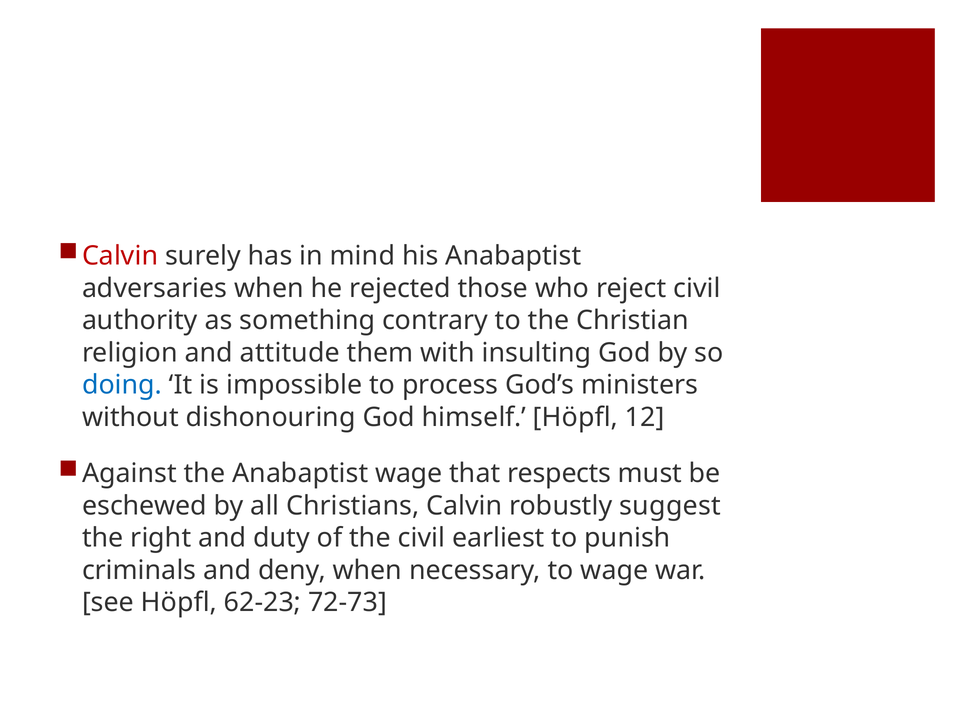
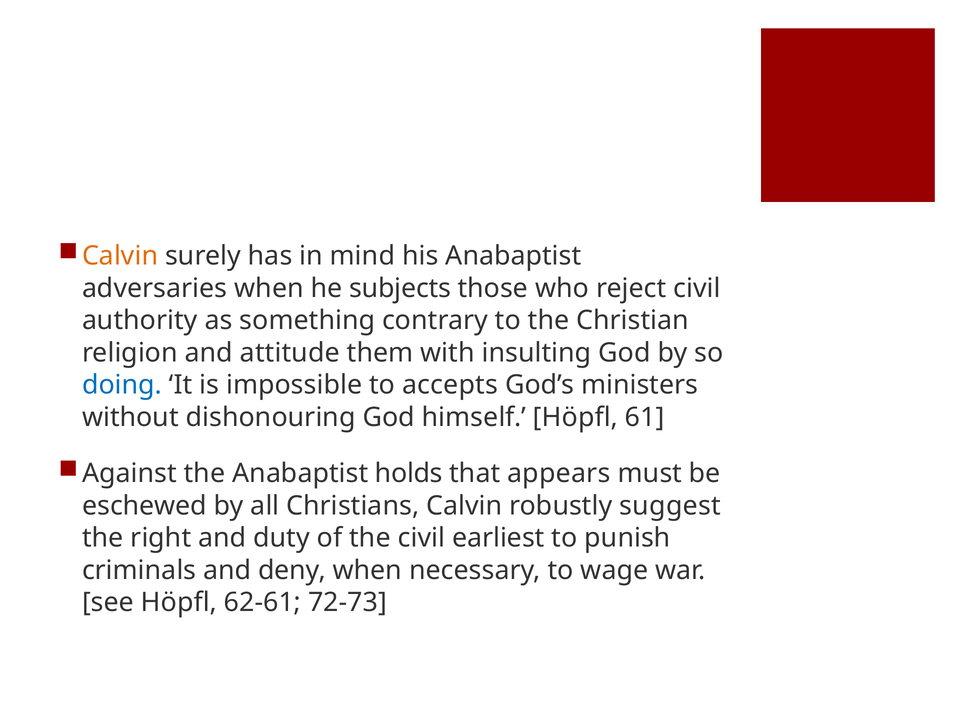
Calvin colour: red -> orange (120, 256)
rejected: rejected -> subjects (400, 288)
process: process -> accepts (450, 385)
12: 12 -> 61 (645, 417)
Anabaptist wage: wage -> holds (409, 473)
respects: respects -> appears (559, 473)
62-23: 62-23 -> 62-61 (263, 602)
